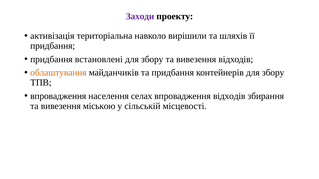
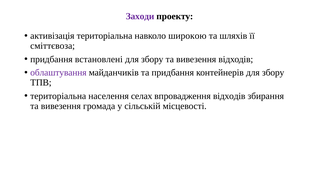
вирішили: вирішили -> широкою (187, 36)
придбання: придбання -> сміттєвоза (53, 46)
облаштування colour: orange -> purple (58, 73)
впровадження: впровадження -> територіальна (58, 96)
міською: міською -> громада (99, 106)
